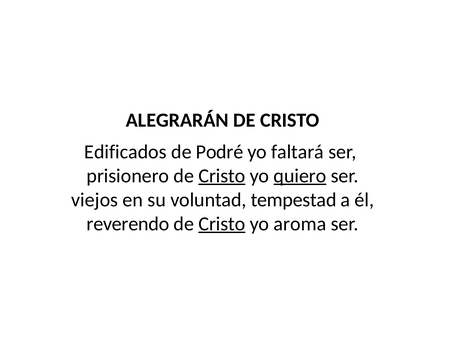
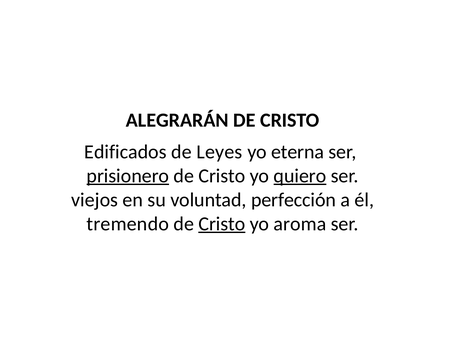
Podré: Podré -> Leyes (219, 152)
faltará: faltará -> eterna (298, 152)
prisionero underline: none -> present (128, 176)
Cristo underline: present -> none (222, 176)
tempestad: tempestad -> perfección (294, 200)
reverendo: reverendo -> tremendo (128, 224)
